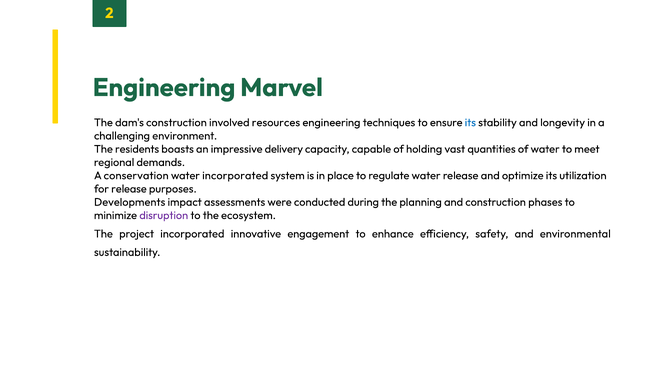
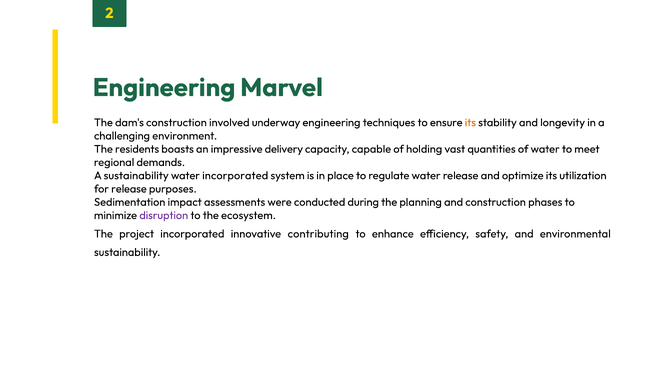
resources: resources -> underway (276, 123)
its colour: blue -> orange (470, 123)
A conservation: conservation -> sustainability (136, 176)
Developments: Developments -> Sedimentation (130, 202)
engagement: engagement -> contributing (318, 234)
